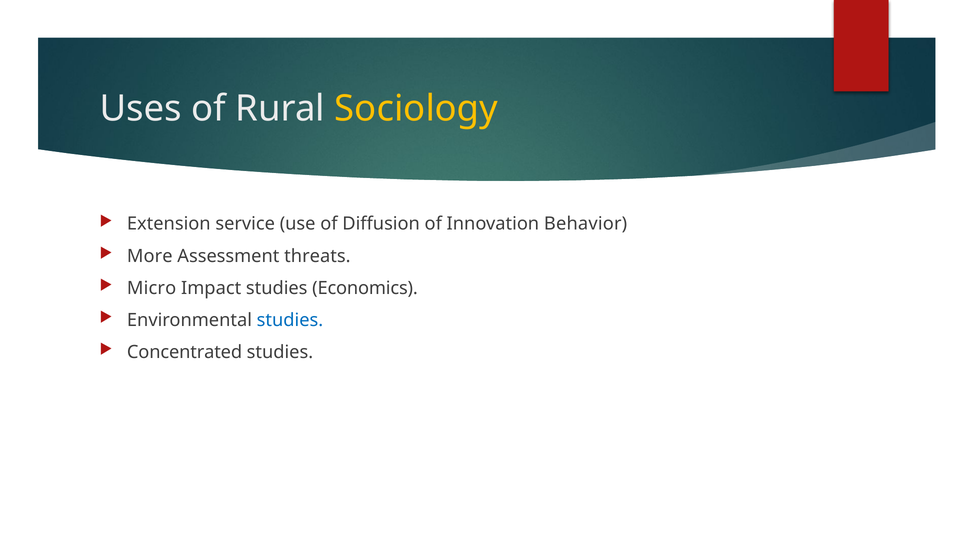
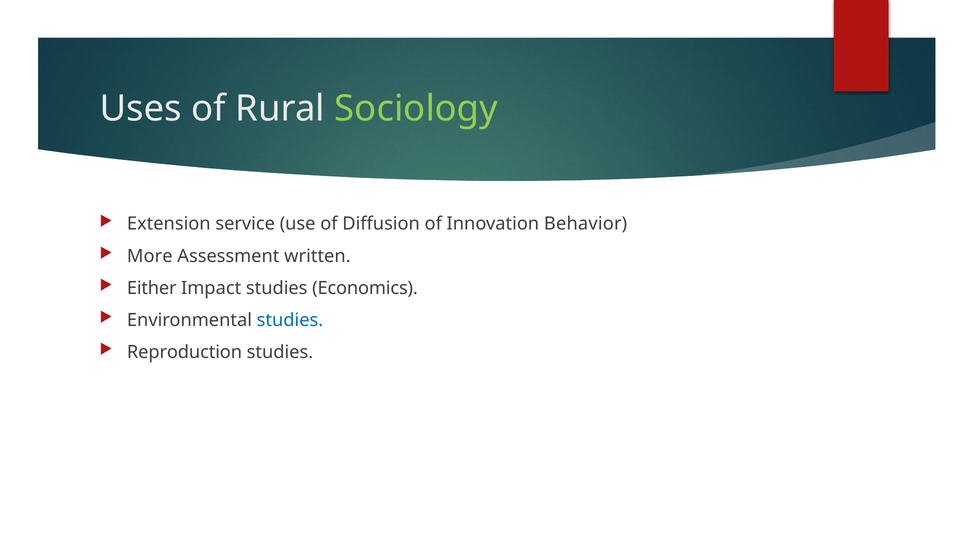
Sociology colour: yellow -> light green (416, 109)
threats: threats -> written (317, 256)
Micro: Micro -> Either (152, 288)
Concentrated: Concentrated -> Reproduction (185, 352)
